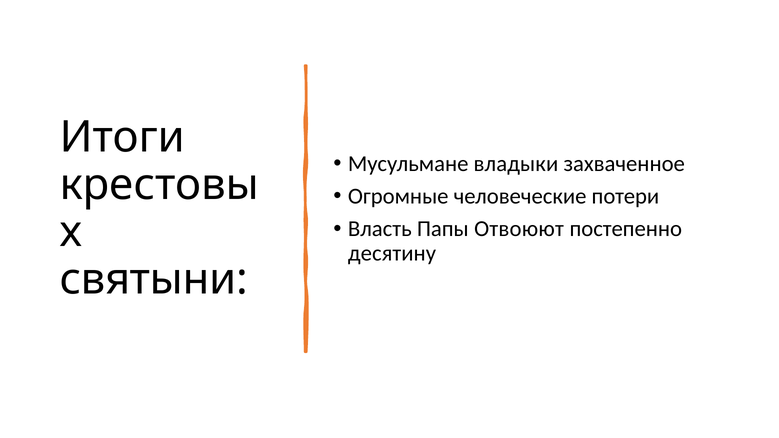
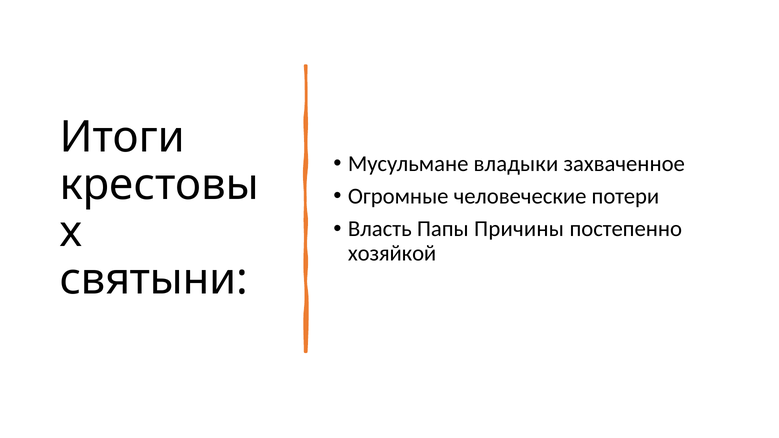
Отвоюют: Отвоюют -> Причины (519, 229)
десятину: десятину -> хозяйкой (392, 254)
